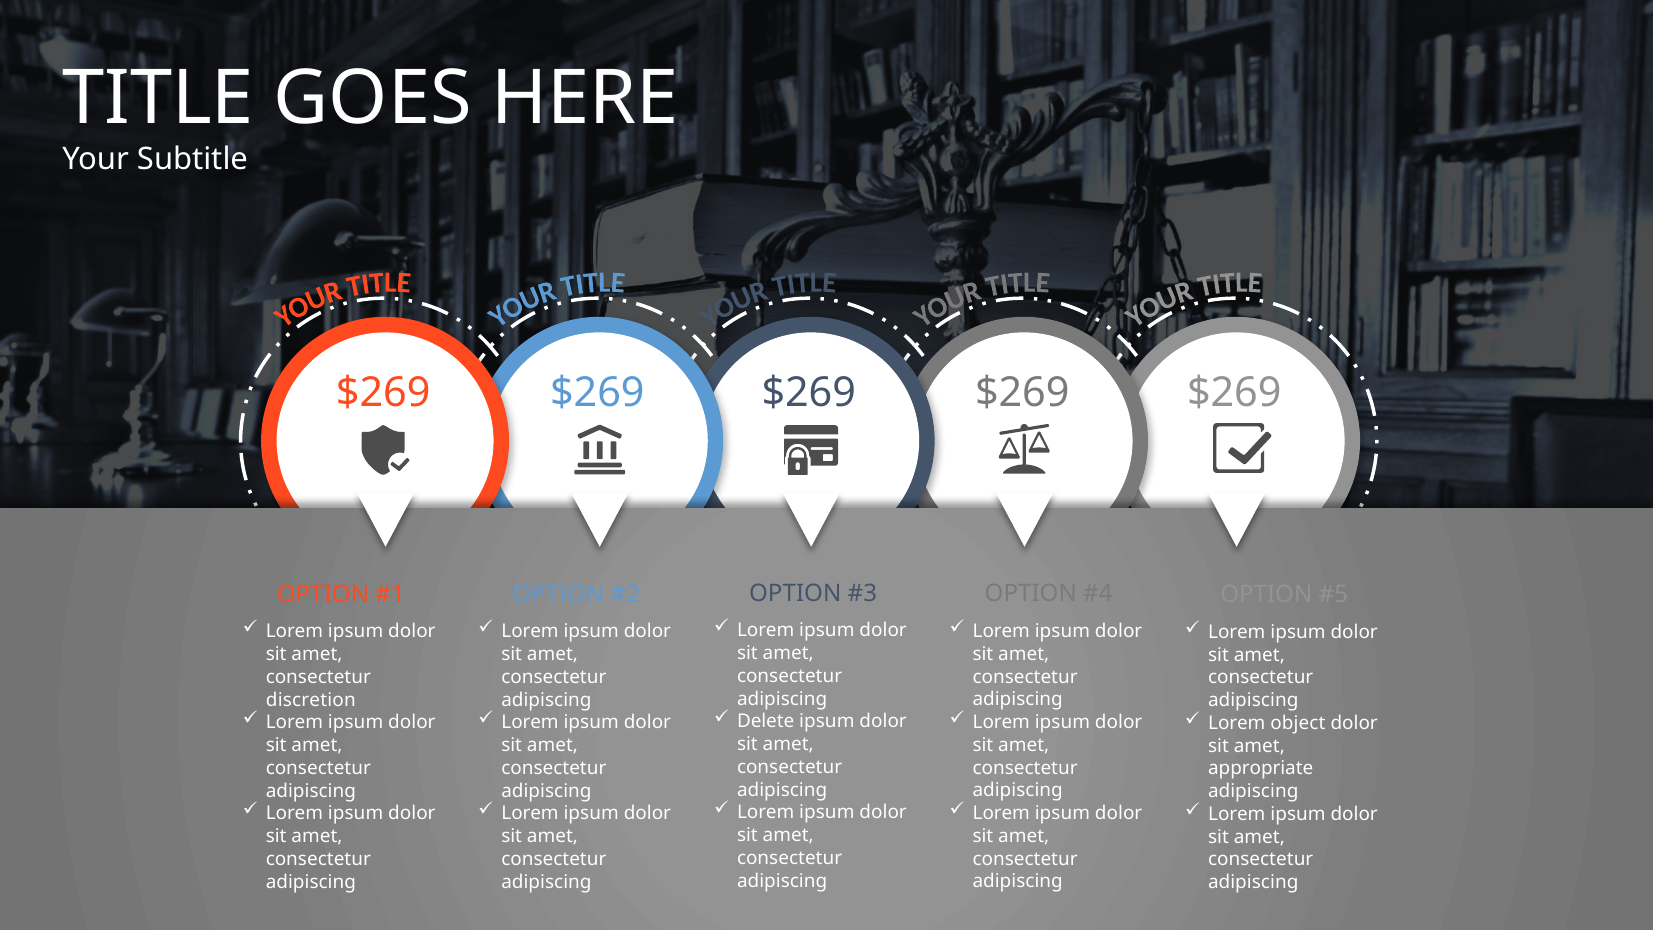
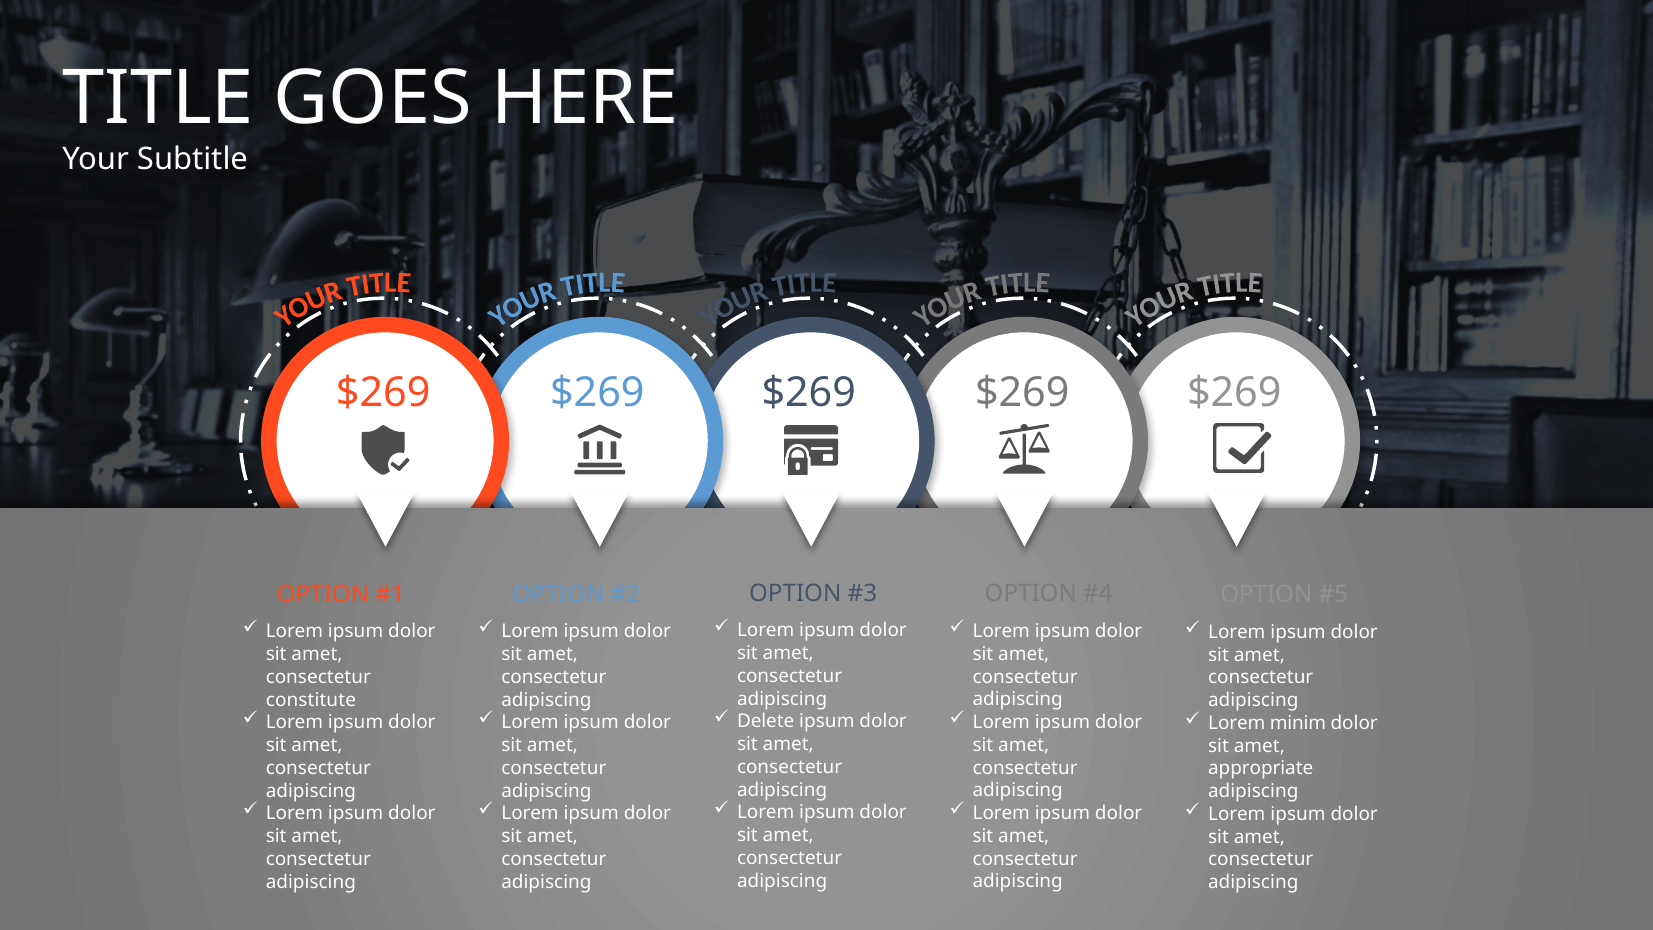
discretion: discretion -> constitute (311, 700)
object: object -> minim (1298, 723)
